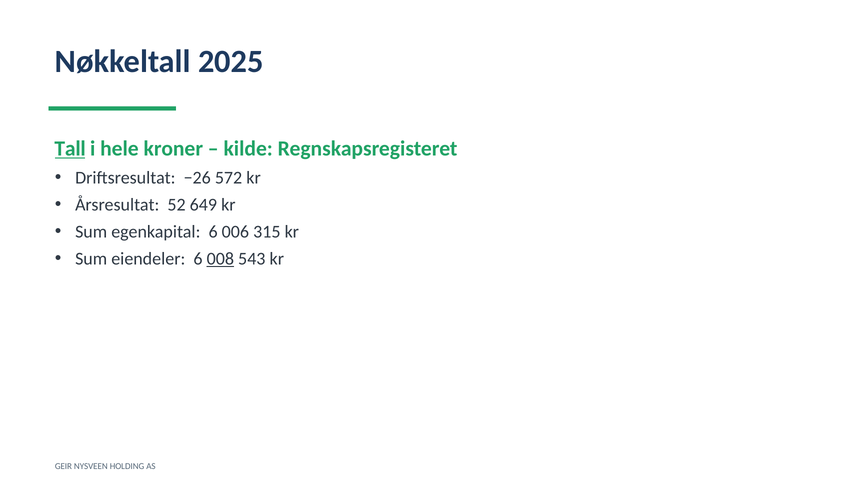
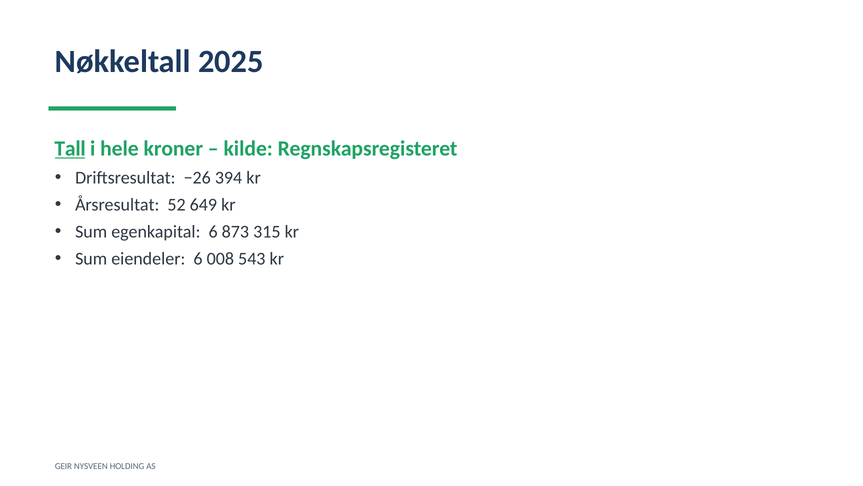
572: 572 -> 394 (229, 177)
006: 006 -> 873 (235, 231)
008 underline: present -> none (220, 258)
